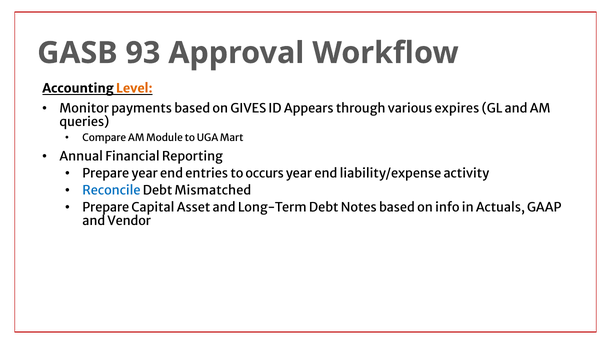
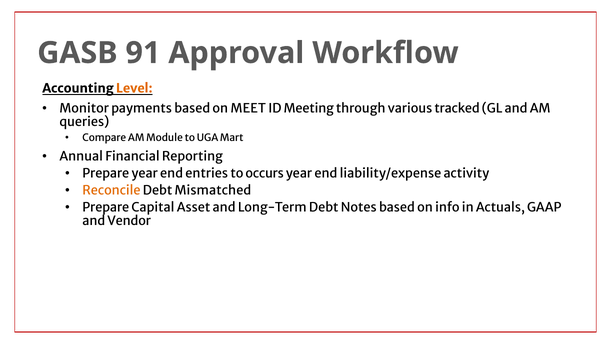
93: 93 -> 91 (143, 53)
GIVES: GIVES -> MEET (248, 108)
Appears: Appears -> Meeting (309, 108)
expires: expires -> tracked (457, 108)
Reconcile colour: blue -> orange (111, 190)
